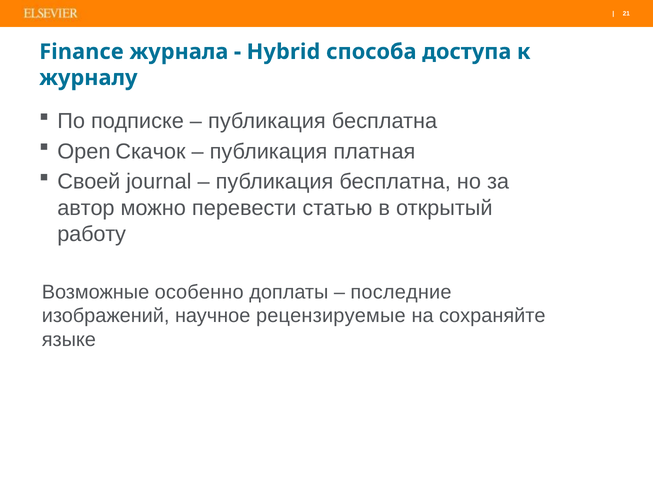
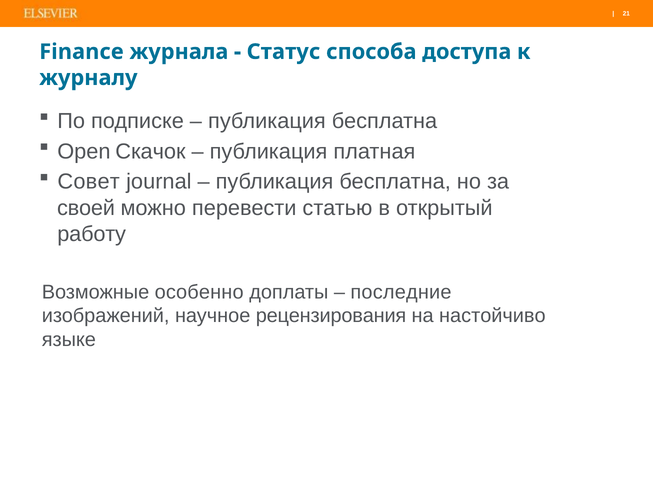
Hybrid: Hybrid -> Статус (283, 52)
Своей: Своей -> Совет (89, 182)
автор: автор -> своей (86, 208)
рецензируемые: рецензируемые -> рецензирования (331, 316)
сохраняйте: сохраняйте -> настойчиво (492, 316)
